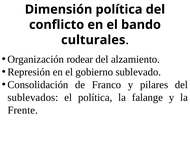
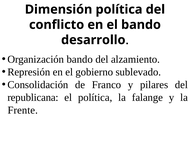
culturales: culturales -> desarrollo (93, 40)
Organización rodear: rodear -> bando (80, 59)
sublevados: sublevados -> republicana (33, 97)
